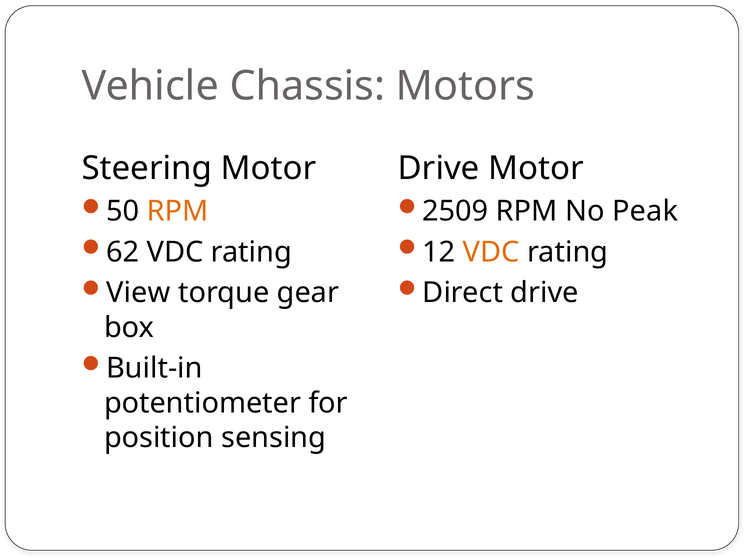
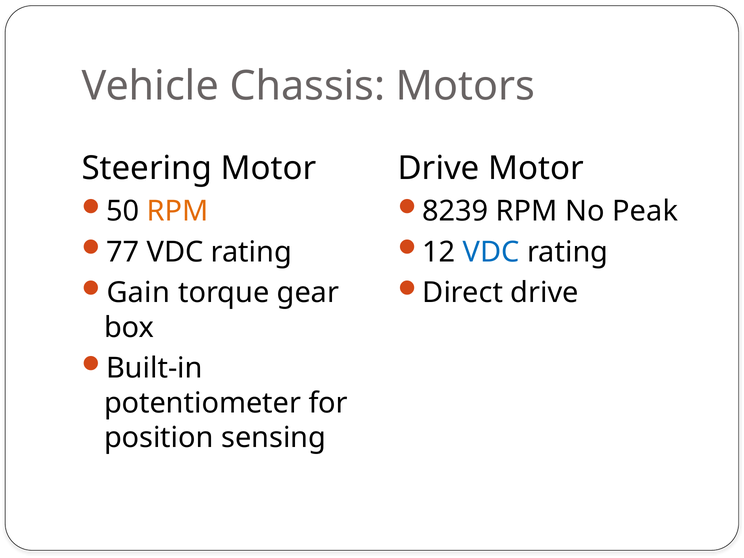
2509: 2509 -> 8239 (455, 211)
62: 62 -> 77 (123, 252)
VDC colour: orange -> blue (491, 252)
View: View -> Gain (138, 293)
